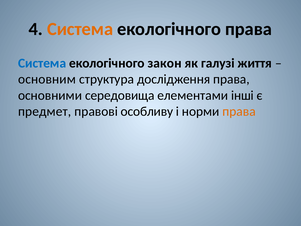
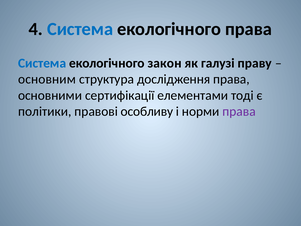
Система colour: orange -> blue (80, 29)
життя: життя -> праву (255, 63)
середовища: середовища -> сертифікації (120, 95)
інші: інші -> тоді (242, 95)
предмет: предмет -> політики (45, 111)
права colour: orange -> purple (239, 111)
